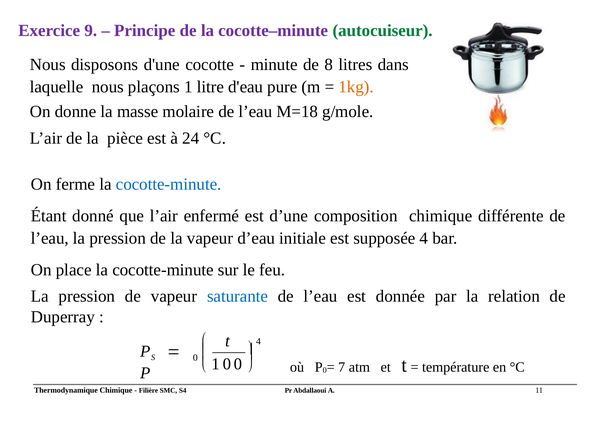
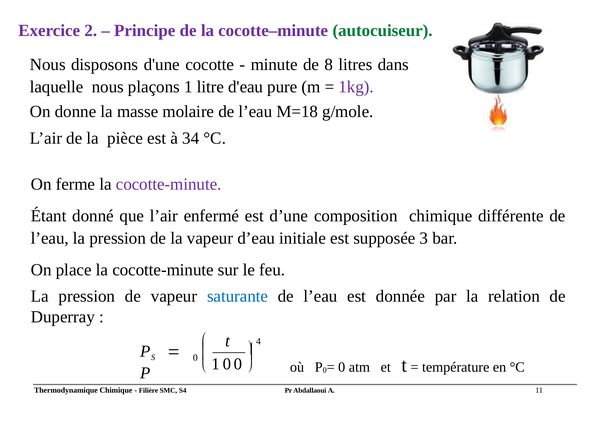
9: 9 -> 2 (91, 30)
1kg colour: orange -> purple (356, 87)
24: 24 -> 34 (191, 138)
cocotte-minute colour: blue -> purple (169, 184)
supposée 4: 4 -> 3 (424, 238)
7: 7 -> 0 (342, 367)
